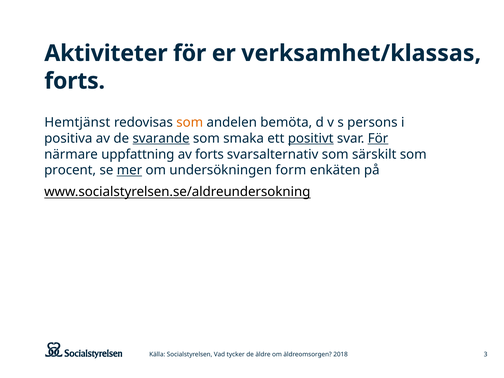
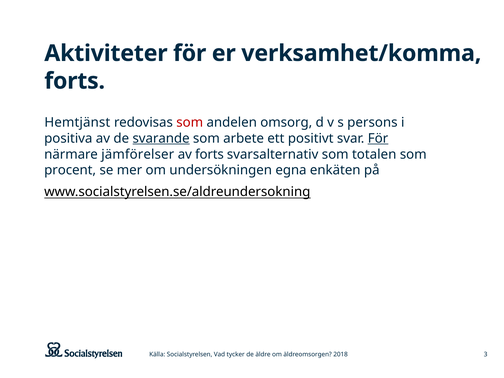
verksamhet/klassas: verksamhet/klassas -> verksamhet/komma (361, 53)
som colour: orange -> red (190, 122)
bemöta: bemöta -> omsorg (286, 122)
smaka: smaka -> arbete (244, 138)
positivt underline: present -> none (311, 138)
uppfattning: uppfattning -> jämförelser (138, 154)
särskilt: särskilt -> totalen (374, 154)
mer underline: present -> none (129, 170)
form: form -> egna (291, 170)
